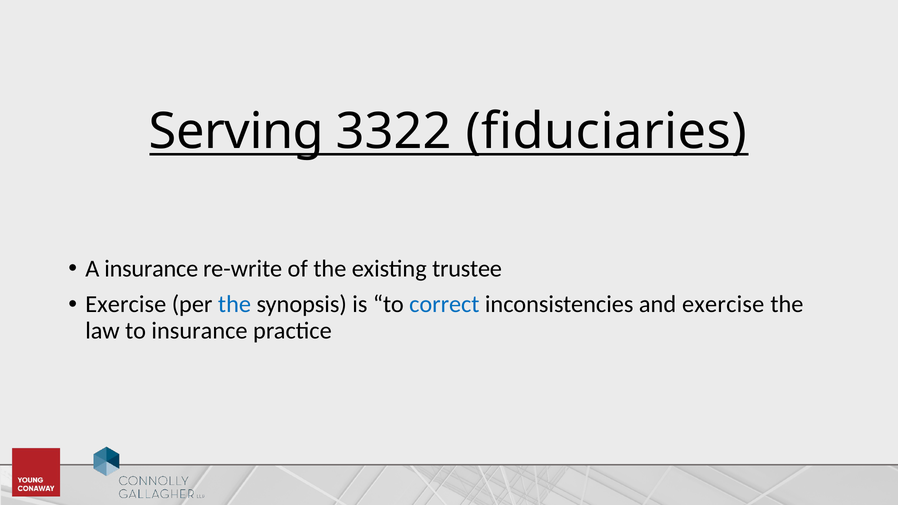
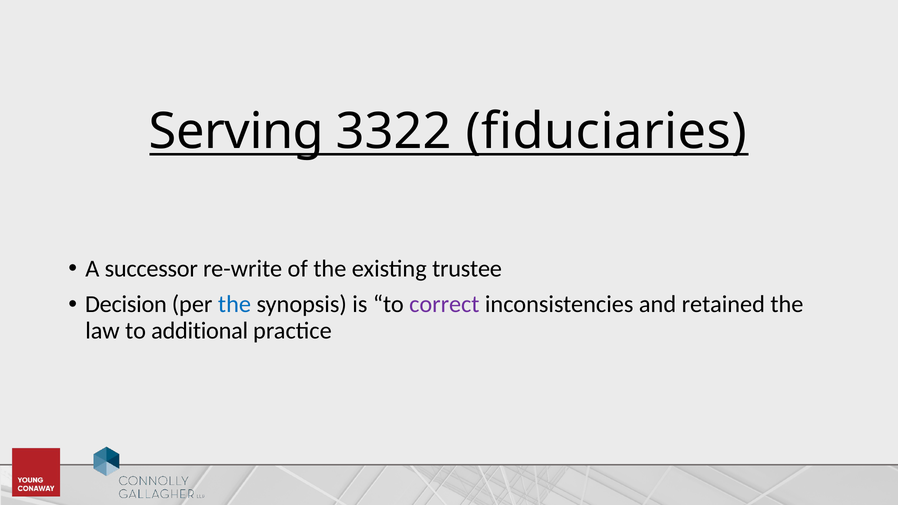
A insurance: insurance -> successor (151, 269)
Exercise: Exercise -> Decision (126, 305)
correct colour: blue -> purple (444, 305)
and exercise: exercise -> retained (723, 305)
to insurance: insurance -> additional (200, 331)
